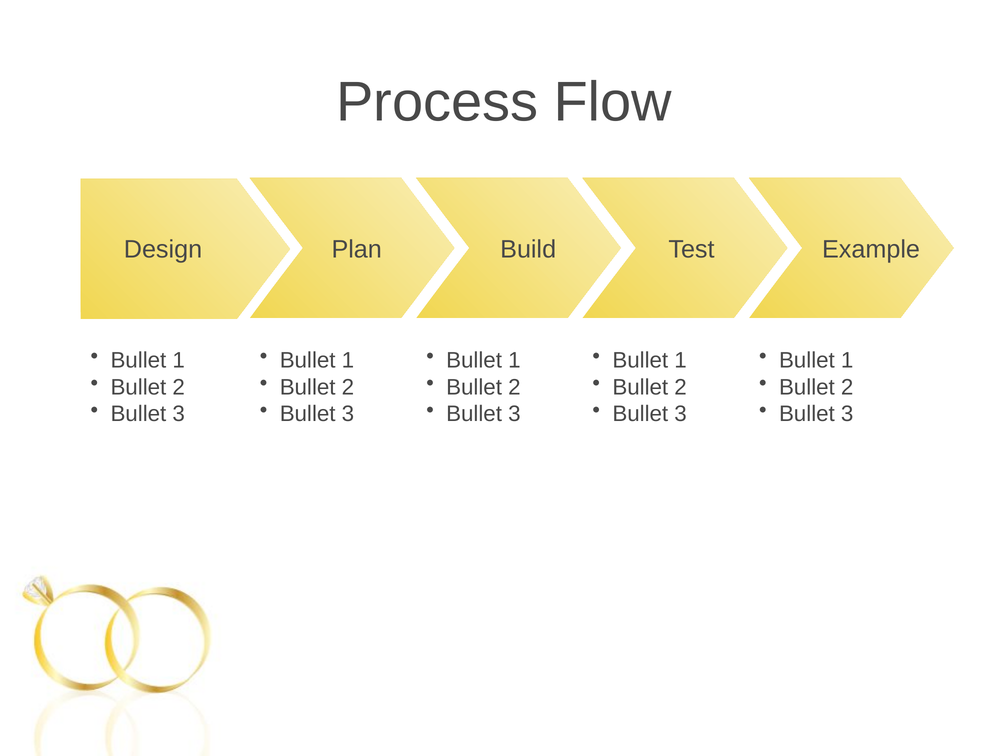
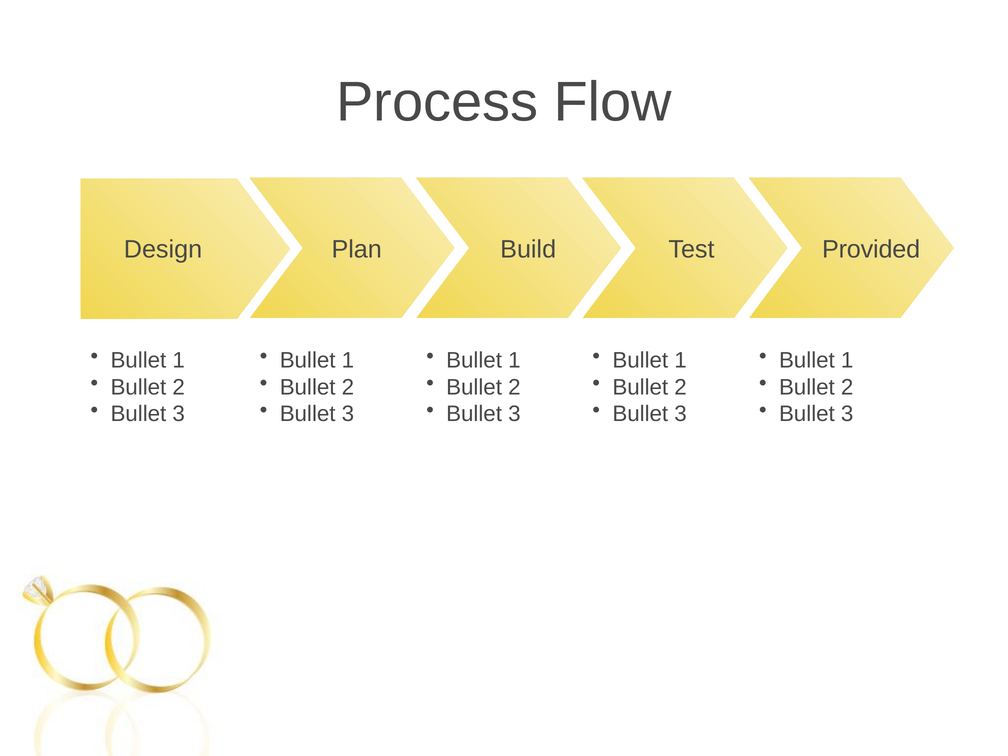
Example: Example -> Provided (871, 250)
